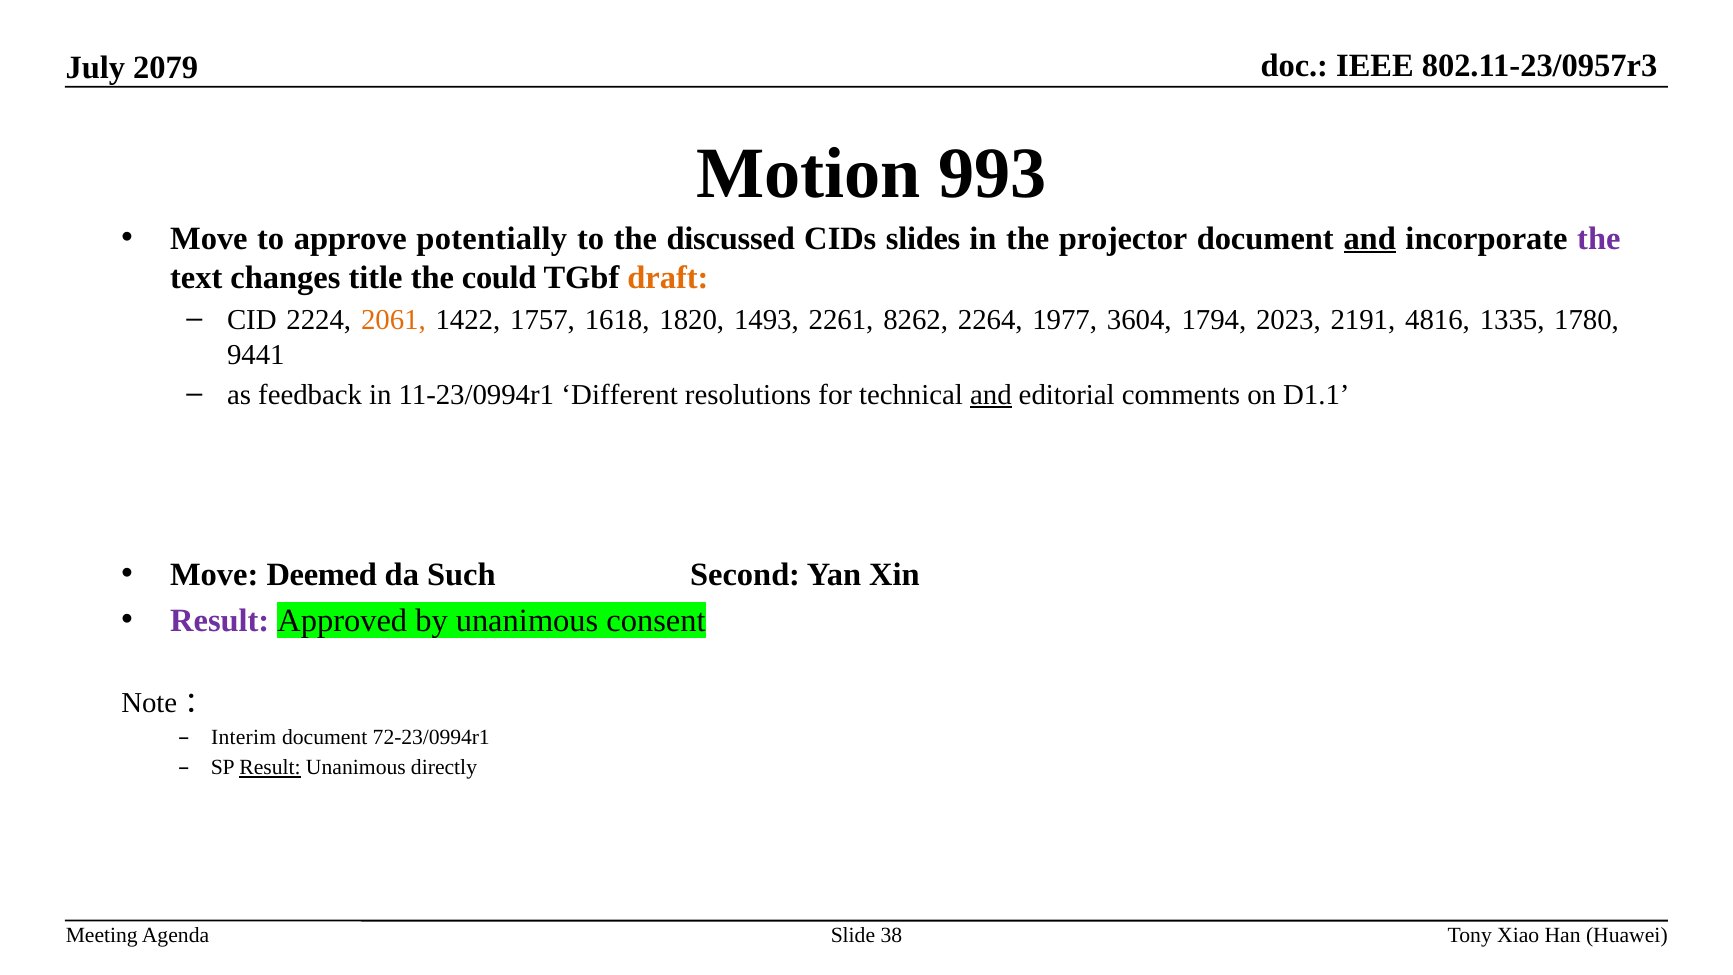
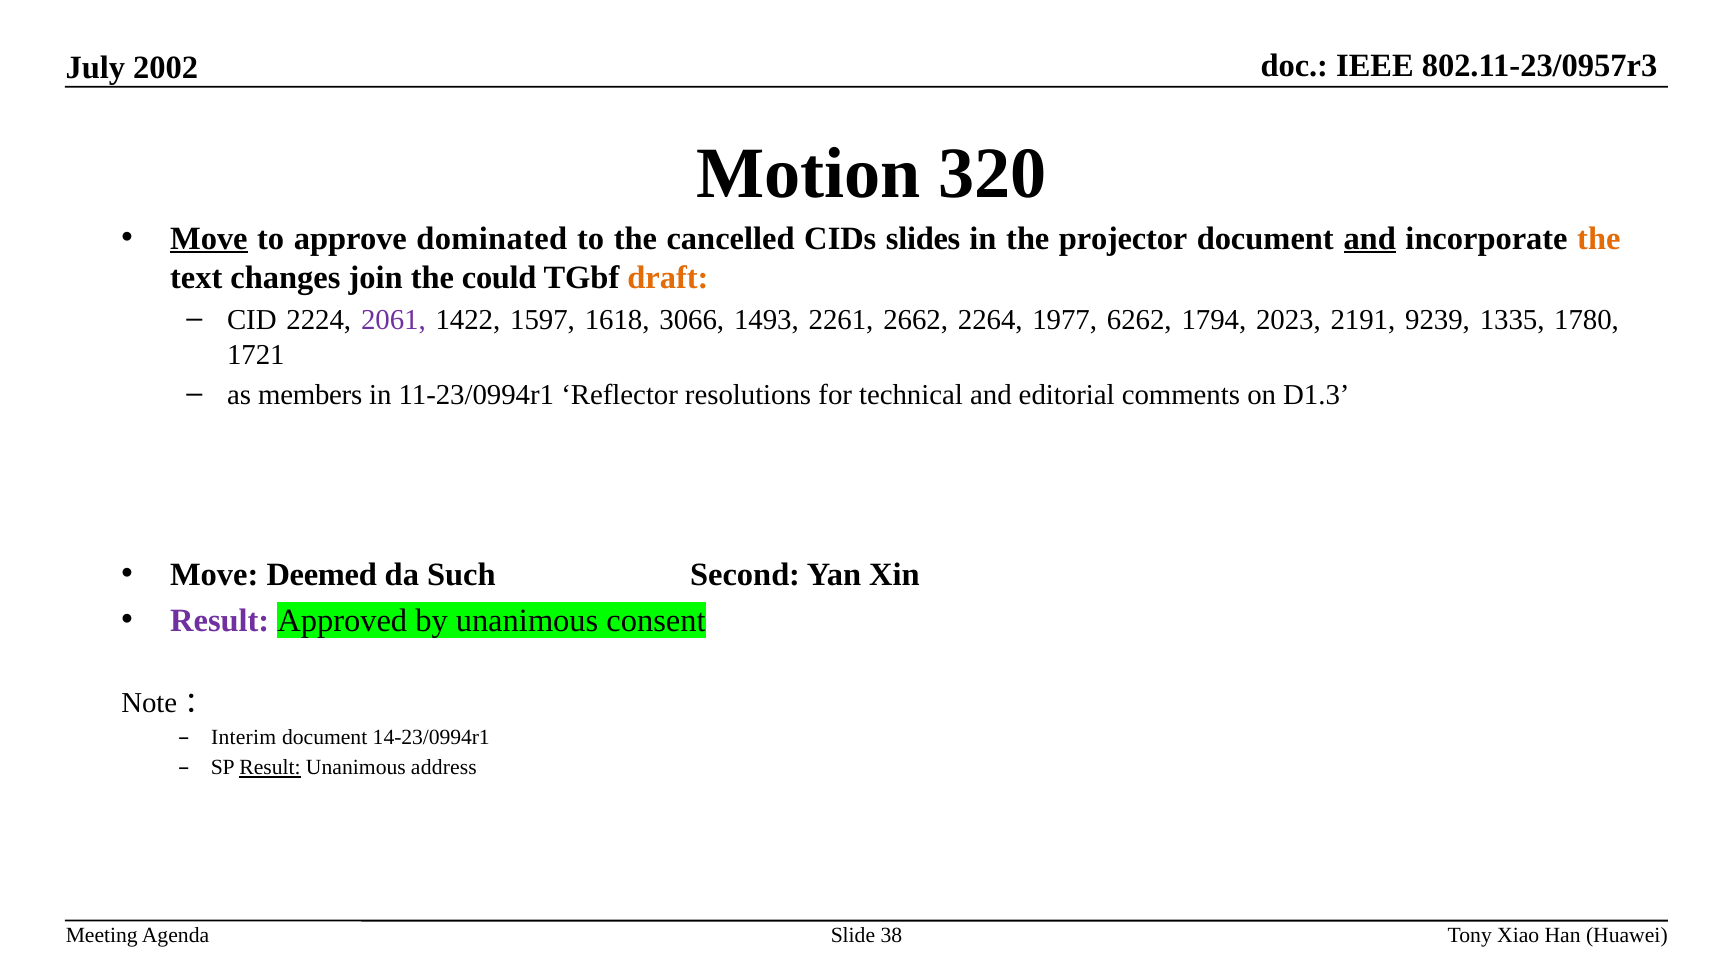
2079: 2079 -> 2002 (166, 67)
993: 993 -> 320 (993, 174)
Move underline: none -> present (209, 238)
potentially: potentially -> dominated (492, 238)
discussed: discussed -> cancelled (731, 238)
the colour: purple -> orange (1599, 238)
title: title -> join (376, 277)
2061 colour: orange -> purple (393, 320)
1757: 1757 -> 1597 (543, 320)
1820: 1820 -> 3066 (692, 320)
8262: 8262 -> 2662 (916, 320)
3604: 3604 -> 6262 (1139, 320)
4816: 4816 -> 9239 (1438, 320)
9441: 9441 -> 1721 (256, 354)
feedback: feedback -> members (310, 395)
Different: Different -> Reflector (620, 395)
and underline: present -> none (991, 395)
D1.1: D1.1 -> D1.3 (1316, 395)
72-23/0994r1: 72-23/0994r1 -> 14-23/0994r1 (431, 737)
directly: directly -> address (444, 768)
